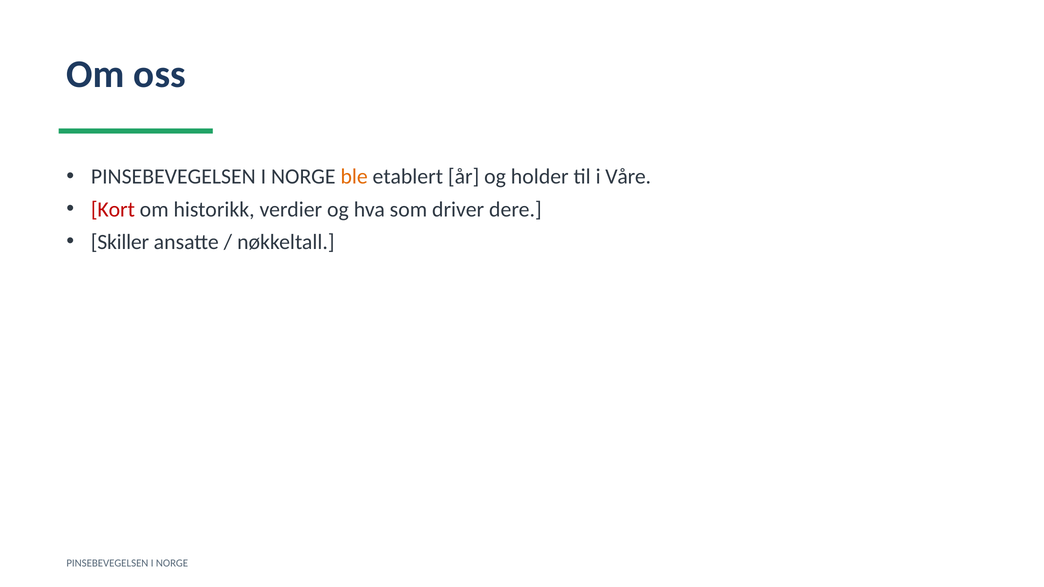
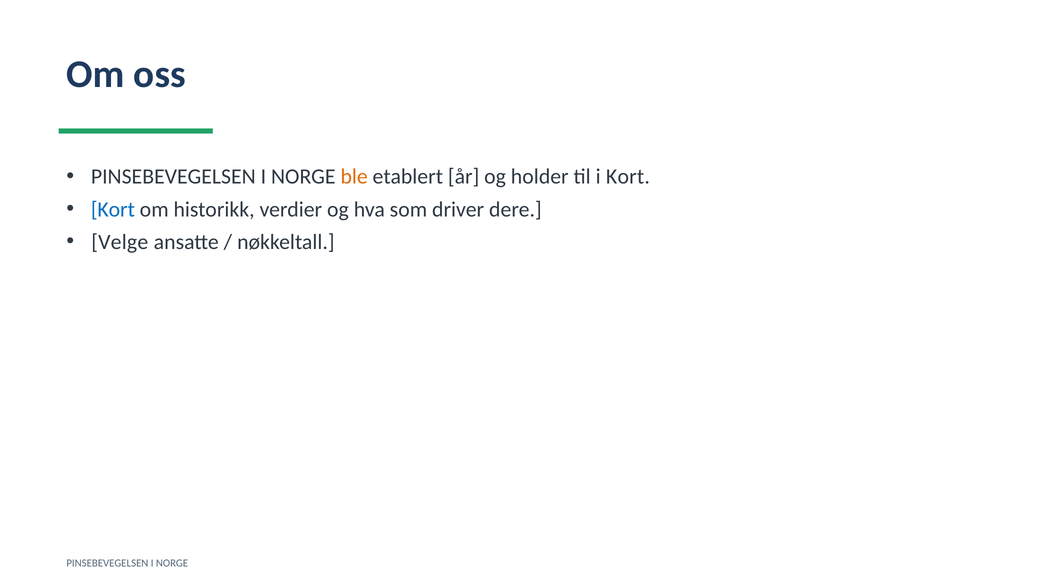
i Våre: Våre -> Kort (628, 177)
Kort colour: red -> blue (113, 209)
Skiller: Skiller -> Velge (120, 242)
